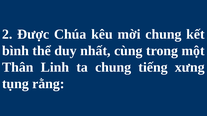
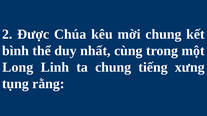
Thân: Thân -> Long (18, 67)
